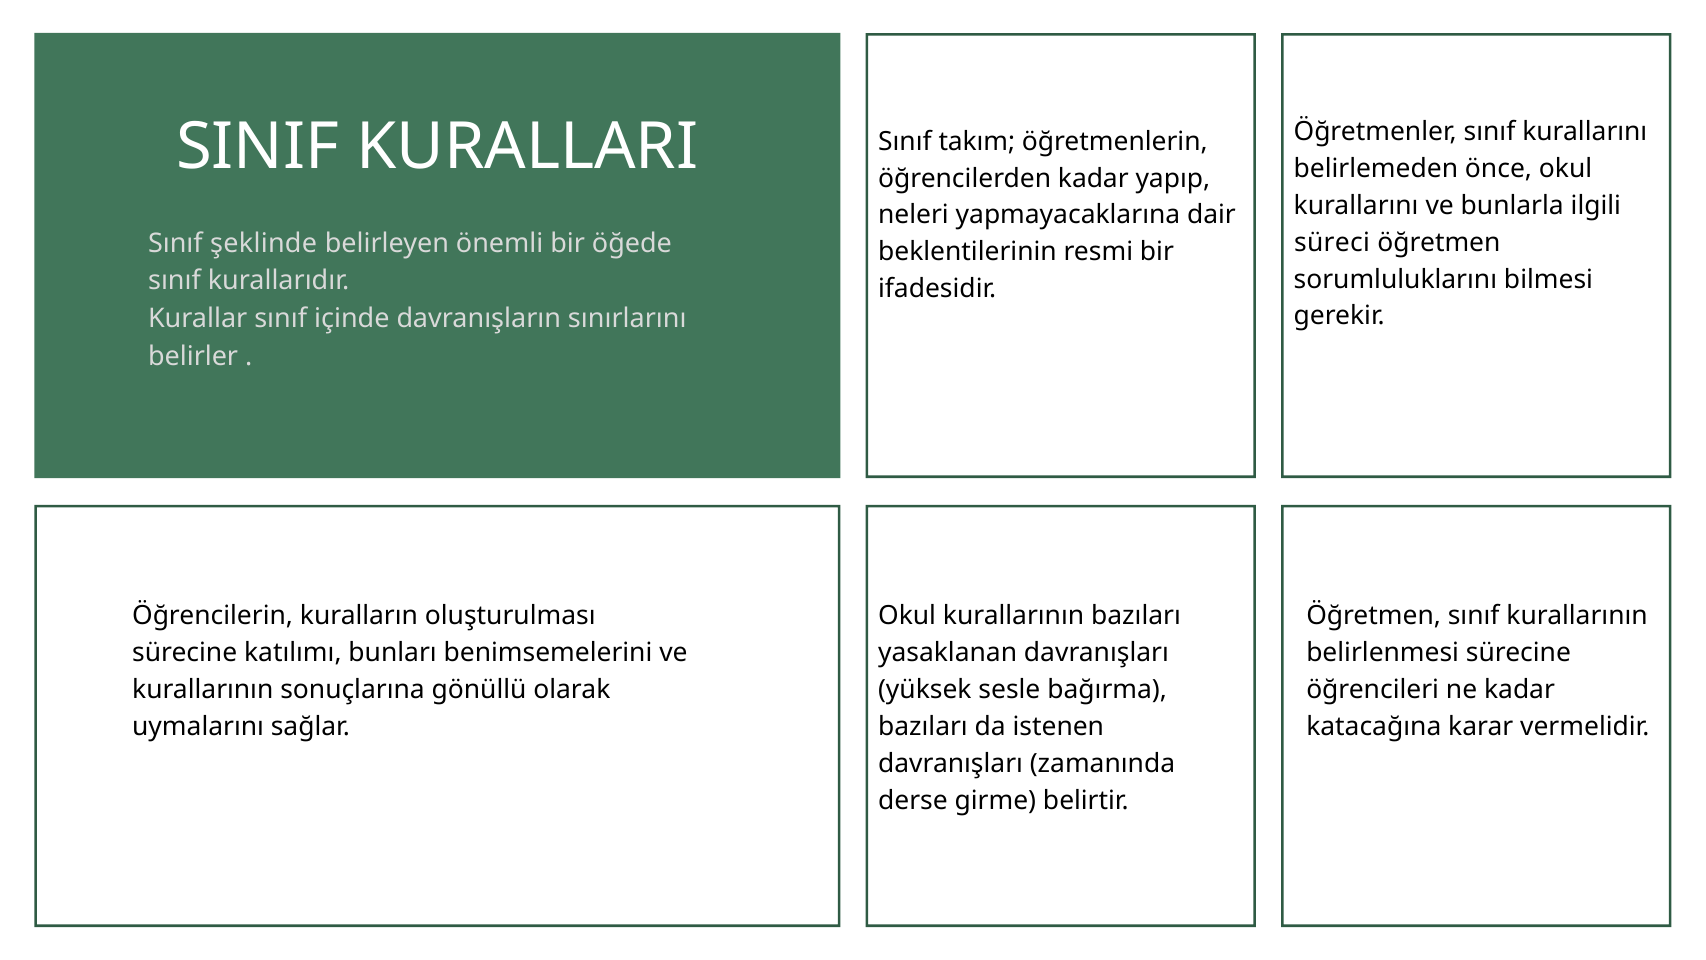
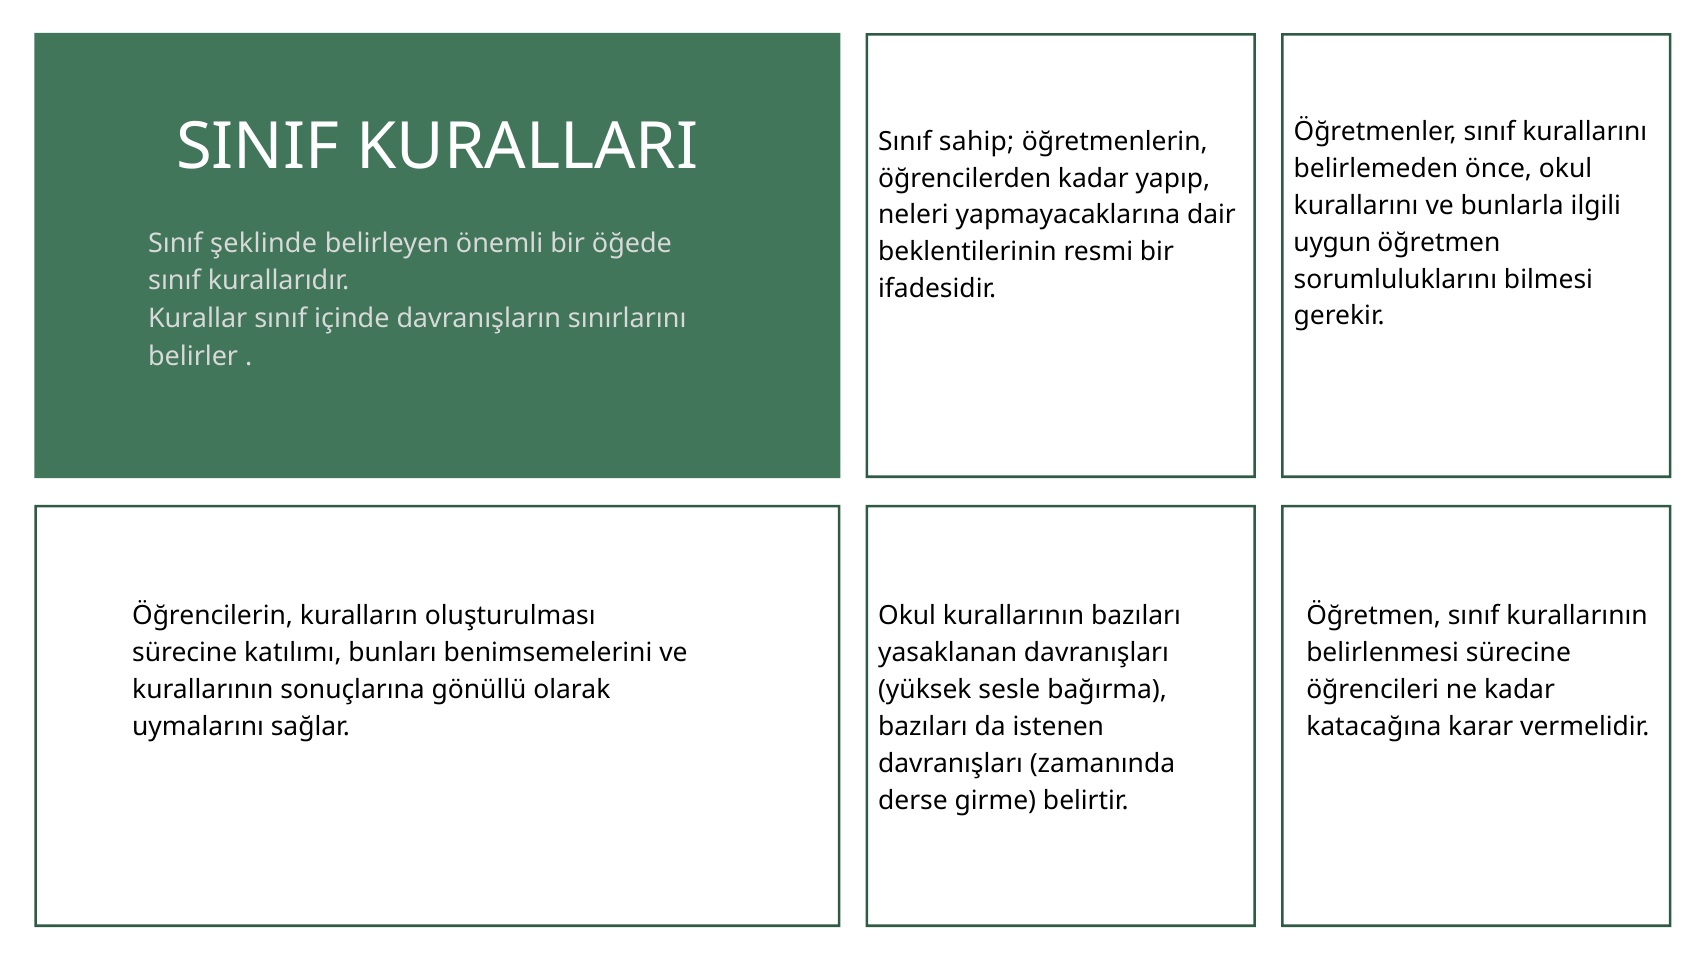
takım: takım -> sahip (977, 141)
süreci: süreci -> uygun (1332, 242)
